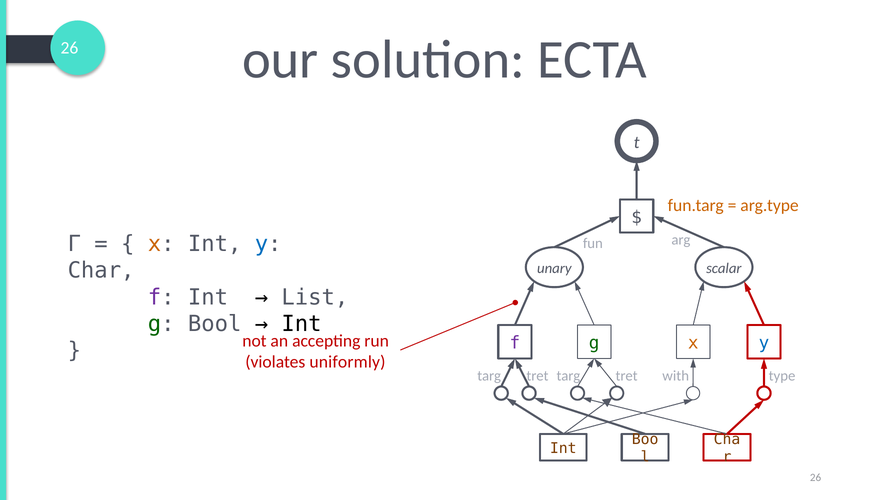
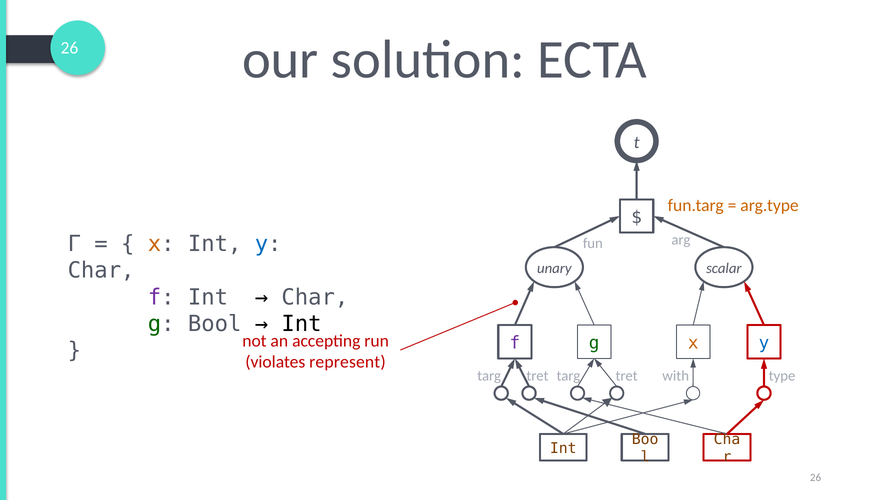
List: List -> Char (315, 297)
uniformly: uniformly -> represent (347, 362)
